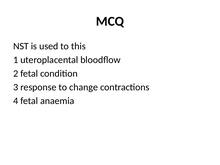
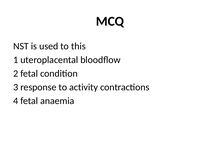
change: change -> activity (84, 87)
